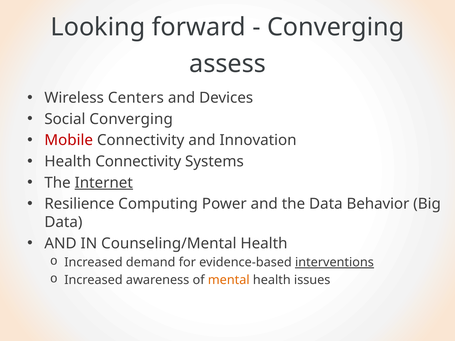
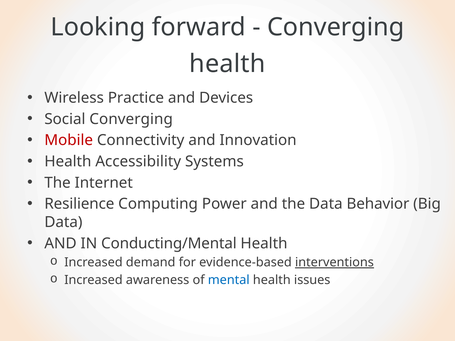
assess: assess -> health (227, 64)
Centers: Centers -> Practice (136, 98)
Health Connectivity: Connectivity -> Accessibility (138, 162)
Internet underline: present -> none (104, 183)
Counseling/Mental: Counseling/Mental -> Conducting/Mental (169, 244)
mental colour: orange -> blue (229, 280)
